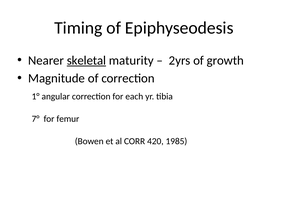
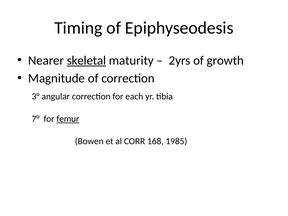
1°: 1° -> 3° (36, 96)
femur underline: none -> present (68, 119)
420: 420 -> 168 (155, 141)
